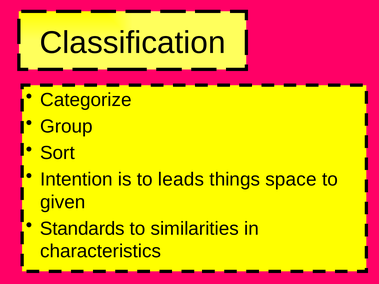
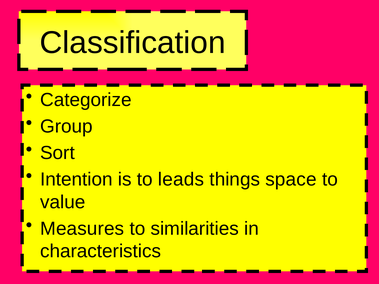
given: given -> value (63, 202)
Standards: Standards -> Measures (82, 229)
